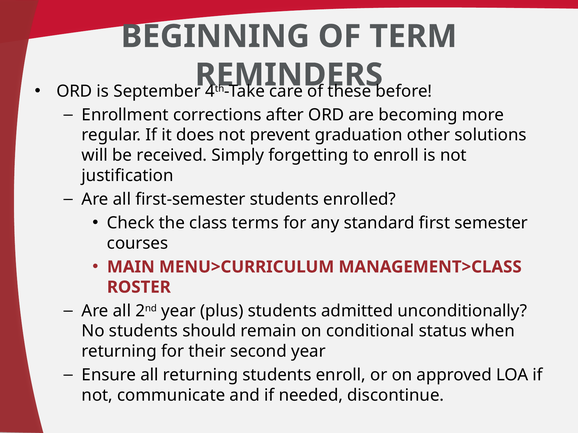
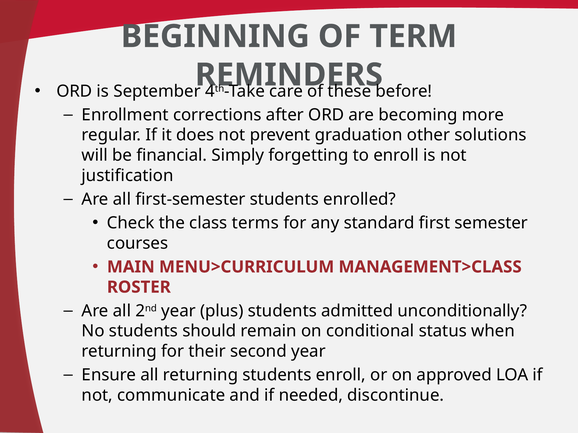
received: received -> financial (172, 155)
